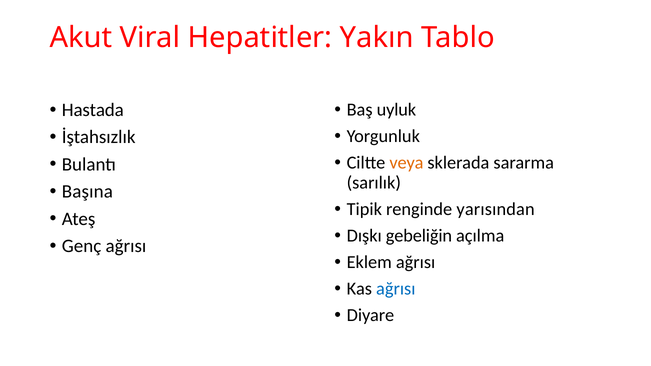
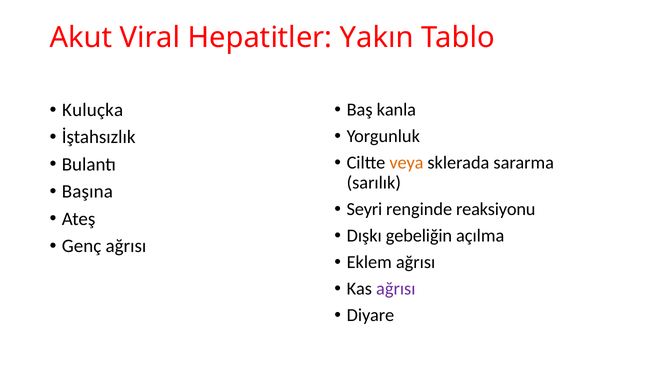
Hastada: Hastada -> Kuluçka (93, 110)
uyluk: uyluk -> kanla (396, 110)
Tipik: Tipik -> Seyri (364, 209)
yarısından: yarısından -> reaksiyonu (496, 209)
ağrısı colour: blue -> purple (396, 289)
